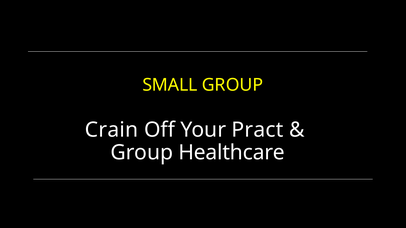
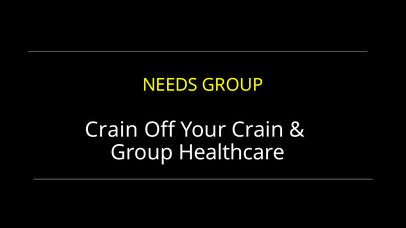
SMALL: SMALL -> NEEDS (170, 85)
Your Pract: Pract -> Crain (258, 130)
